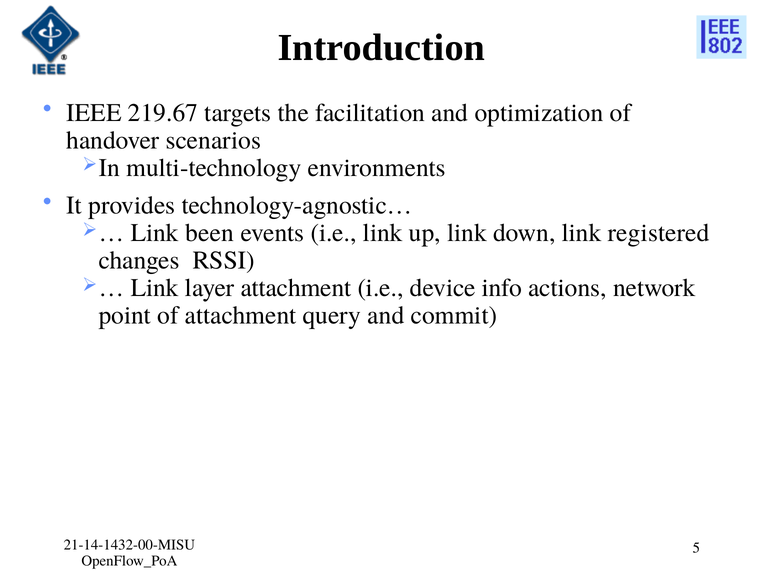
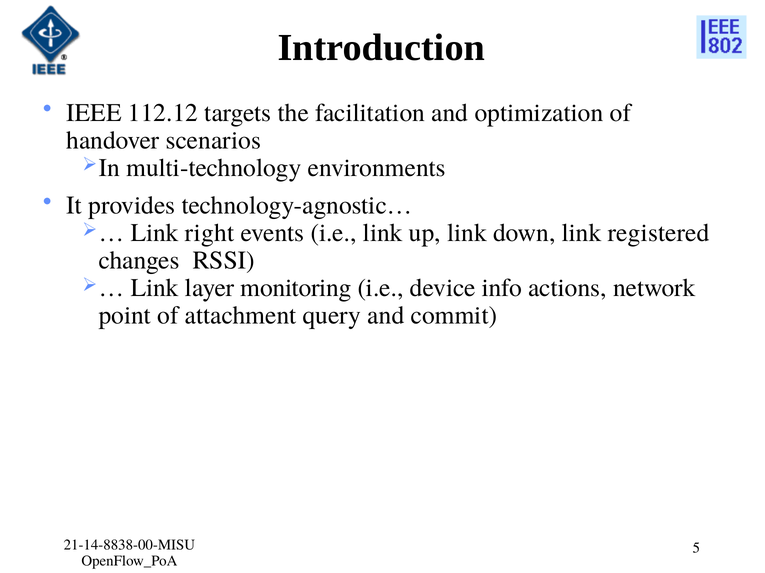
219.67: 219.67 -> 112.12 (163, 113)
been: been -> right (210, 233)
layer attachment: attachment -> monitoring (296, 288)
21-14-1432-00-MISU: 21-14-1432-00-MISU -> 21-14-8838-00-MISU (129, 545)
